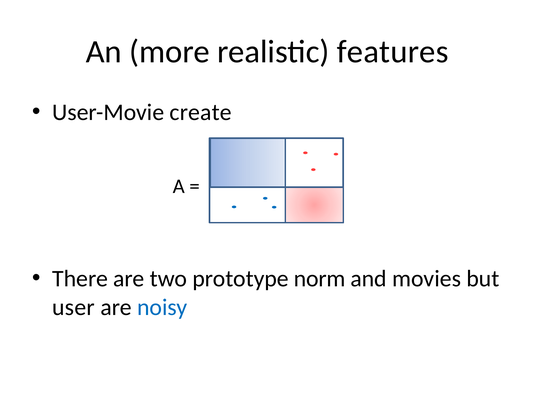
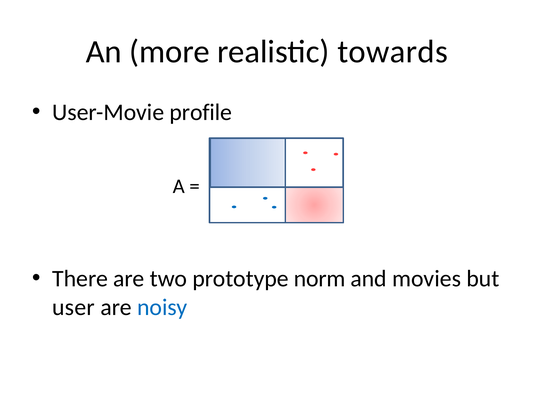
features: features -> towards (393, 52)
create: create -> profile (201, 112)
